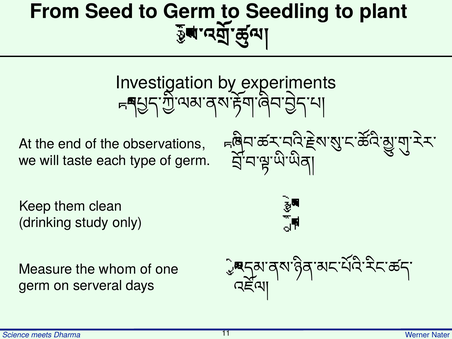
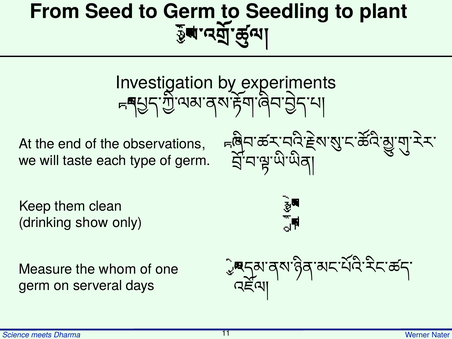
study: study -> show (92, 223)
